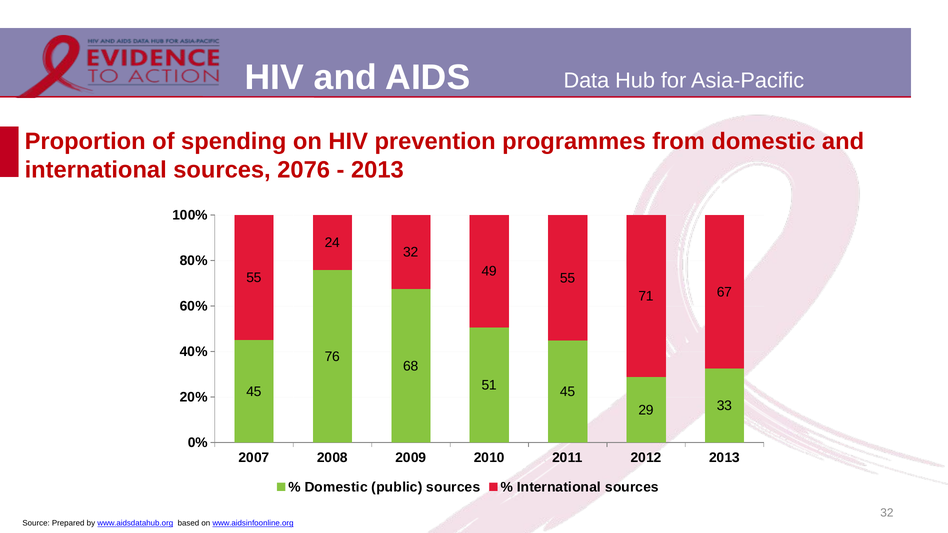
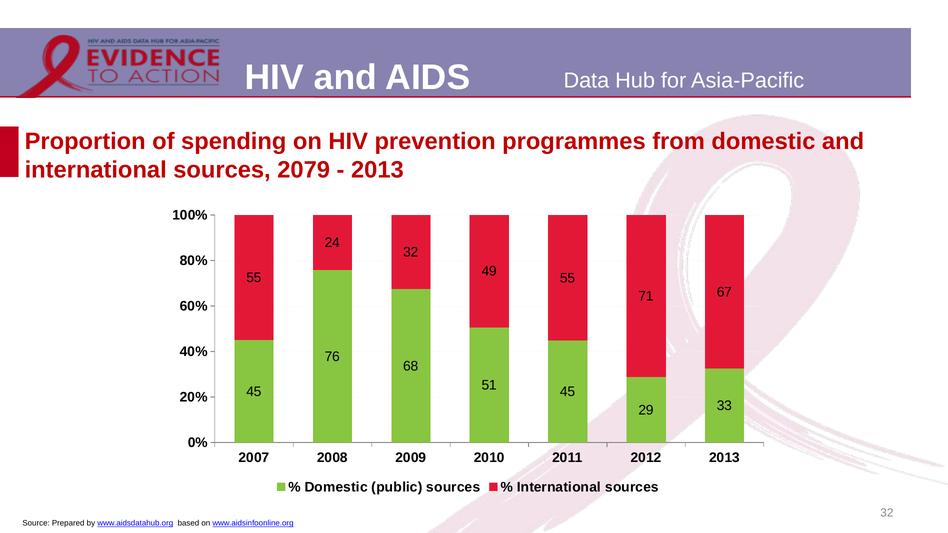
2076: 2076 -> 2079 (304, 170)
